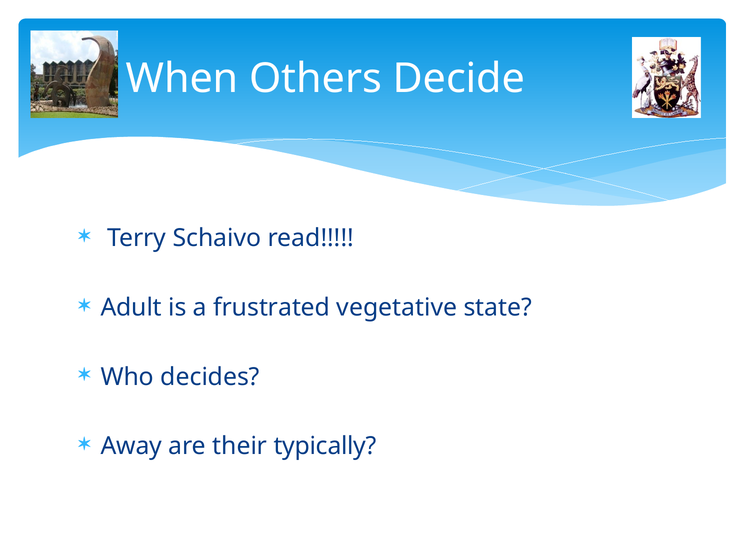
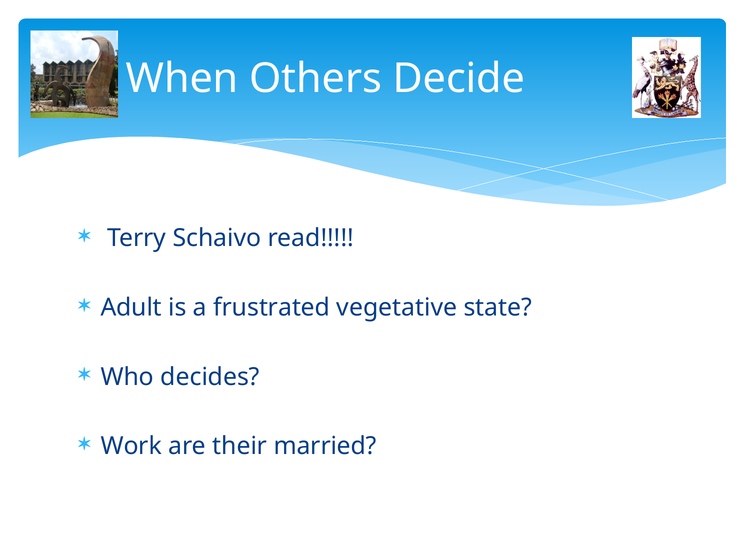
Away: Away -> Work (131, 446)
typically: typically -> married (325, 446)
